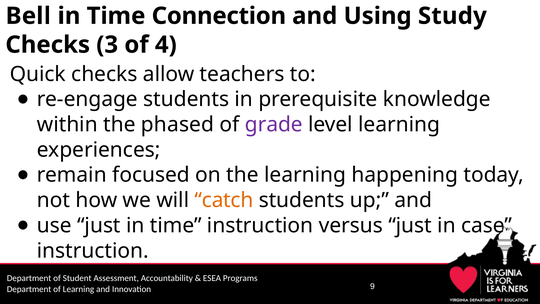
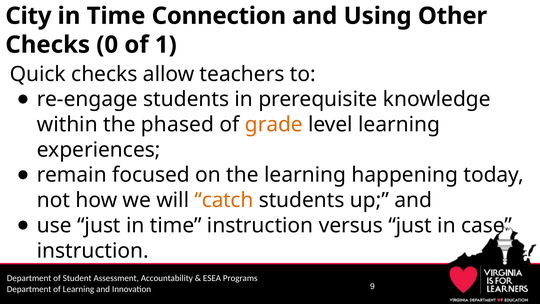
Bell: Bell -> City (28, 16)
Study: Study -> Other (453, 16)
3: 3 -> 0 (107, 45)
4: 4 -> 1 (166, 45)
grade colour: purple -> orange (274, 124)
